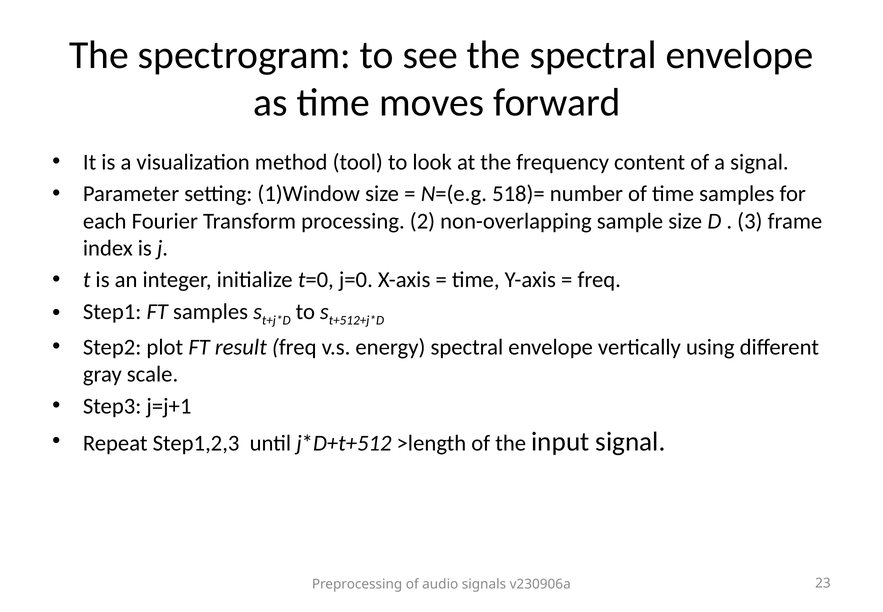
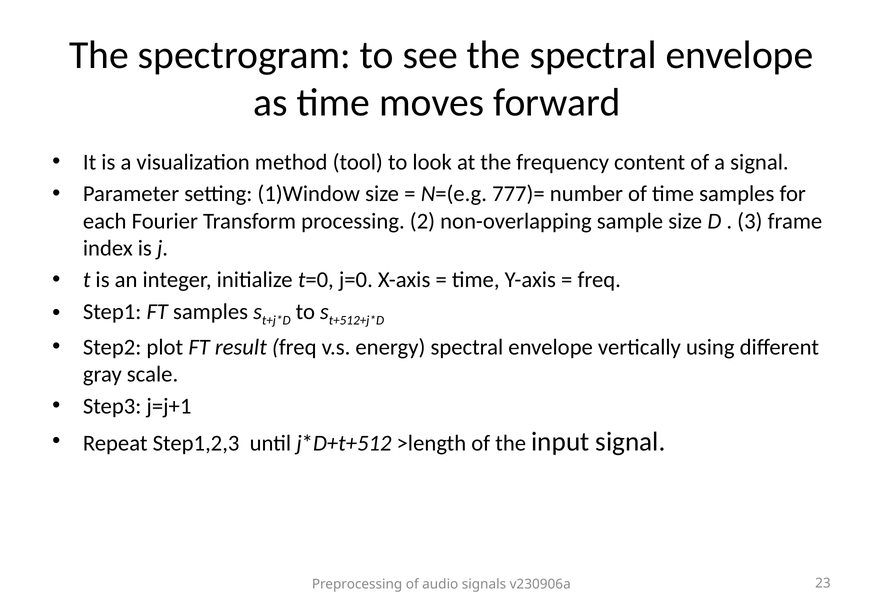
518)=: 518)= -> 777)= (518, 194)
